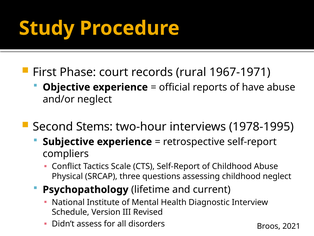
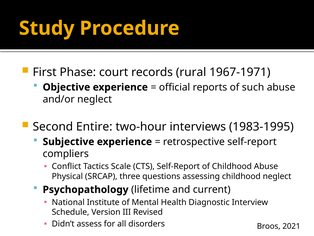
have: have -> such (253, 87)
Stems: Stems -> Entire (94, 126)
1978-1995: 1978-1995 -> 1983-1995 (261, 126)
